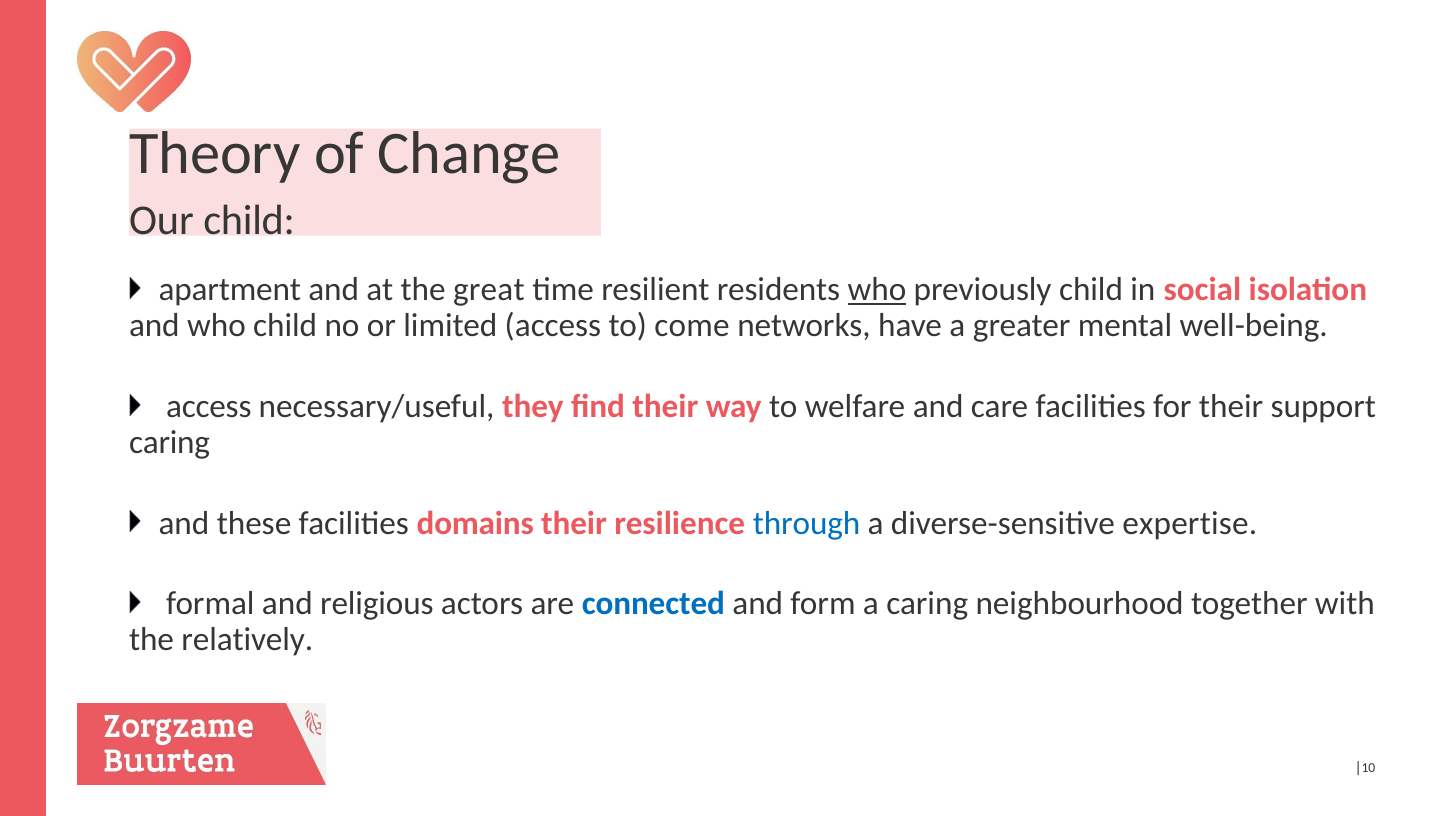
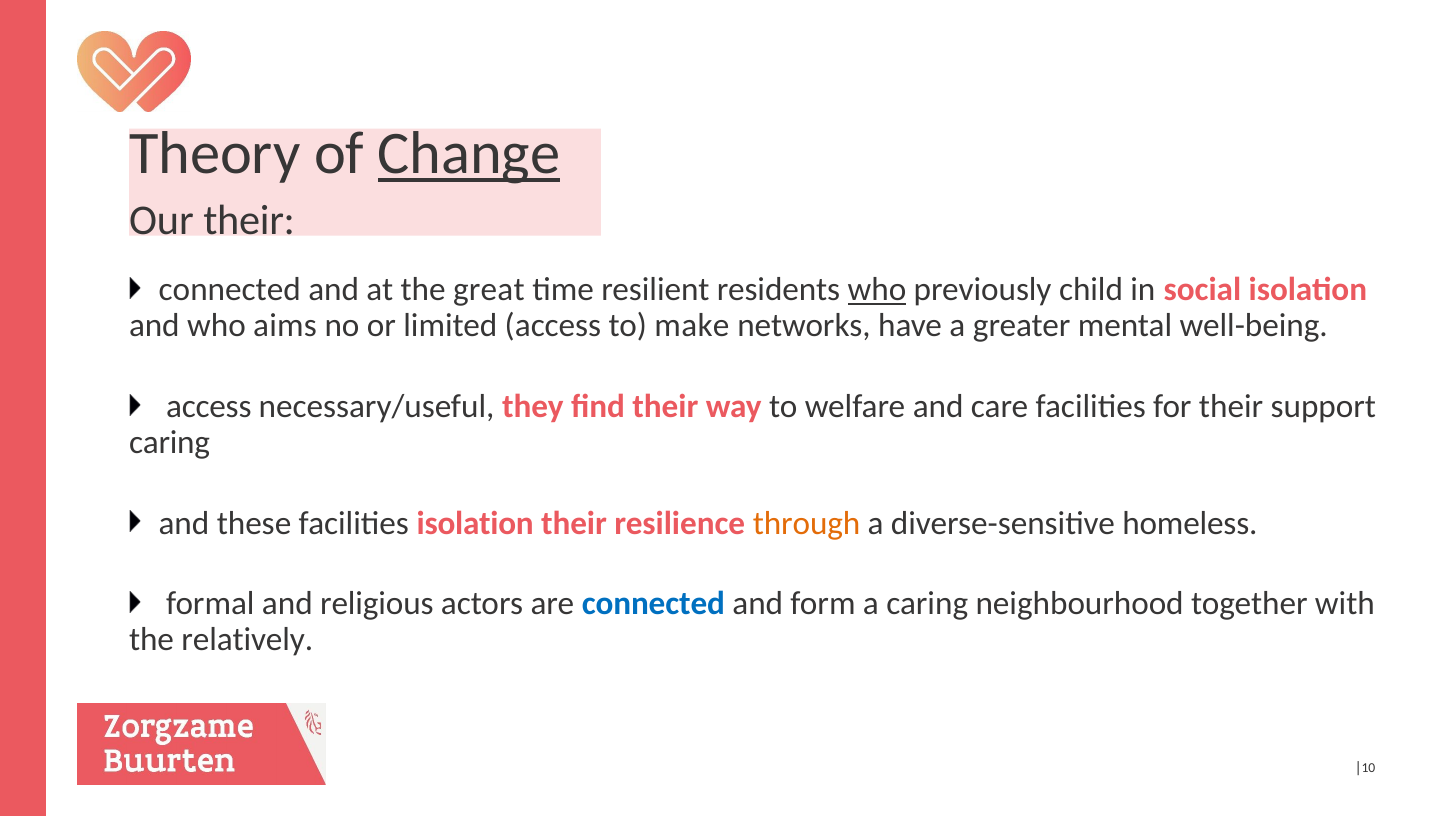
Change underline: none -> present (469, 154)
Our child: child -> their (249, 221)
apartment: apartment -> connected (230, 290)
who child: child -> aims (285, 325)
come: come -> make (692, 325)
facilities domains: domains -> isolation (475, 523)
through colour: blue -> orange (807, 523)
expertise: expertise -> homeless (1190, 523)
